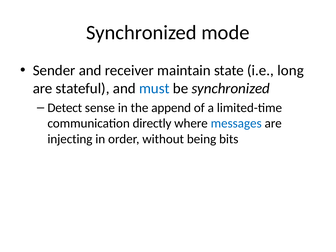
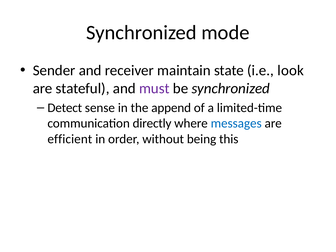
long: long -> look (291, 70)
must colour: blue -> purple (154, 88)
injecting: injecting -> efficient (70, 139)
bits: bits -> this (229, 139)
